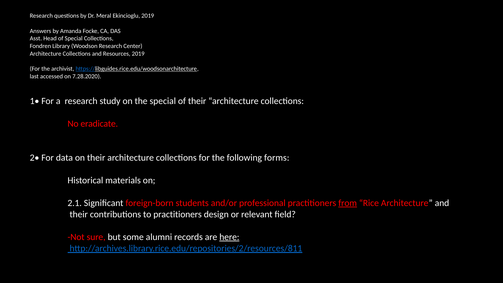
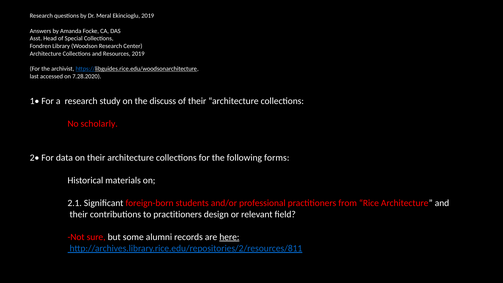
the special: special -> discuss (163, 101)
eradicate: eradicate -> scholarly (99, 124)
from underline: present -> none (348, 203)
